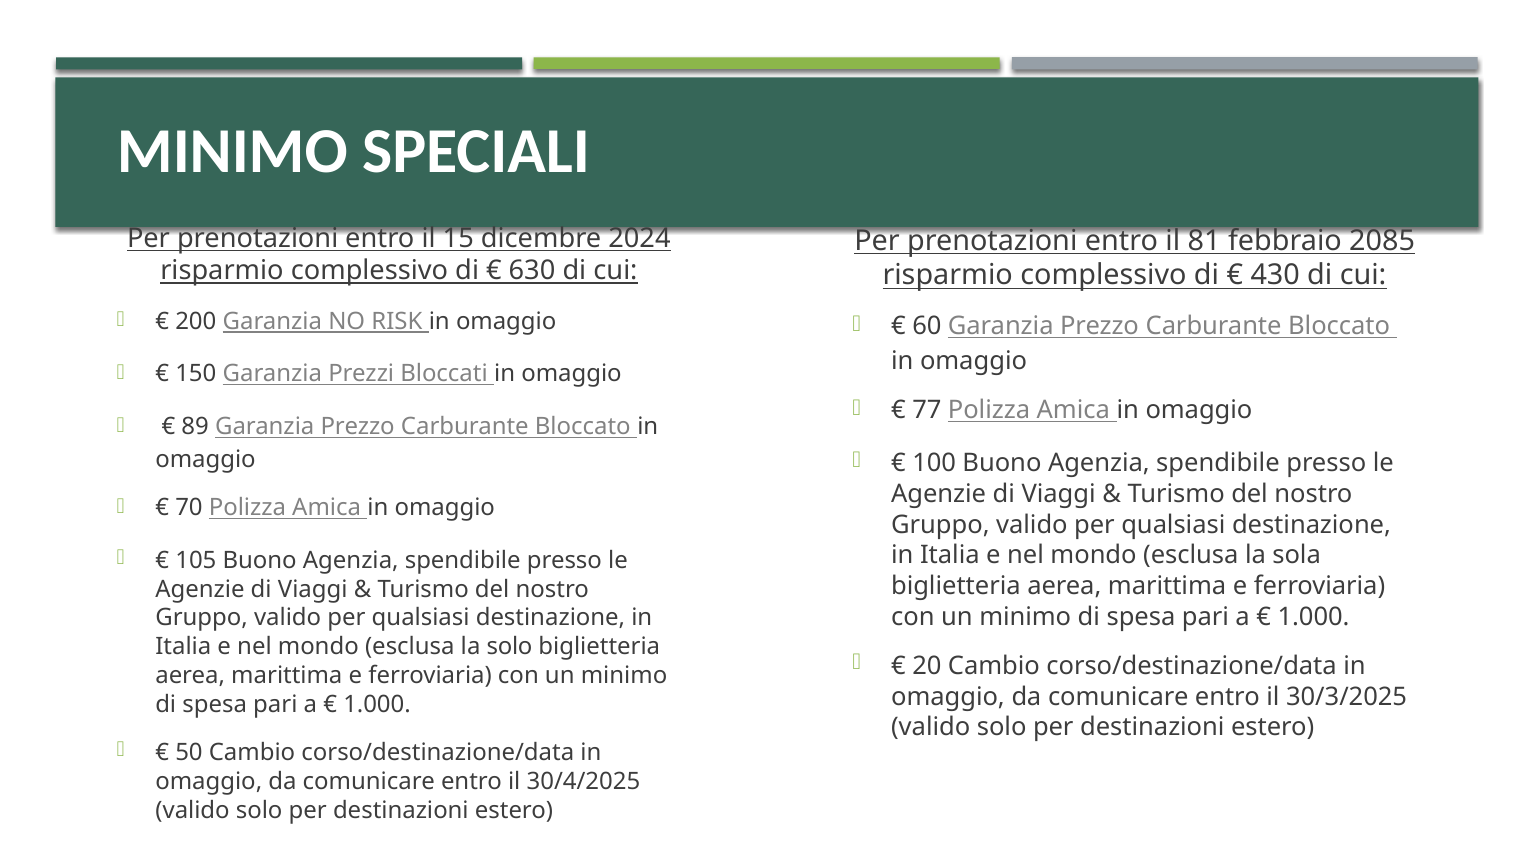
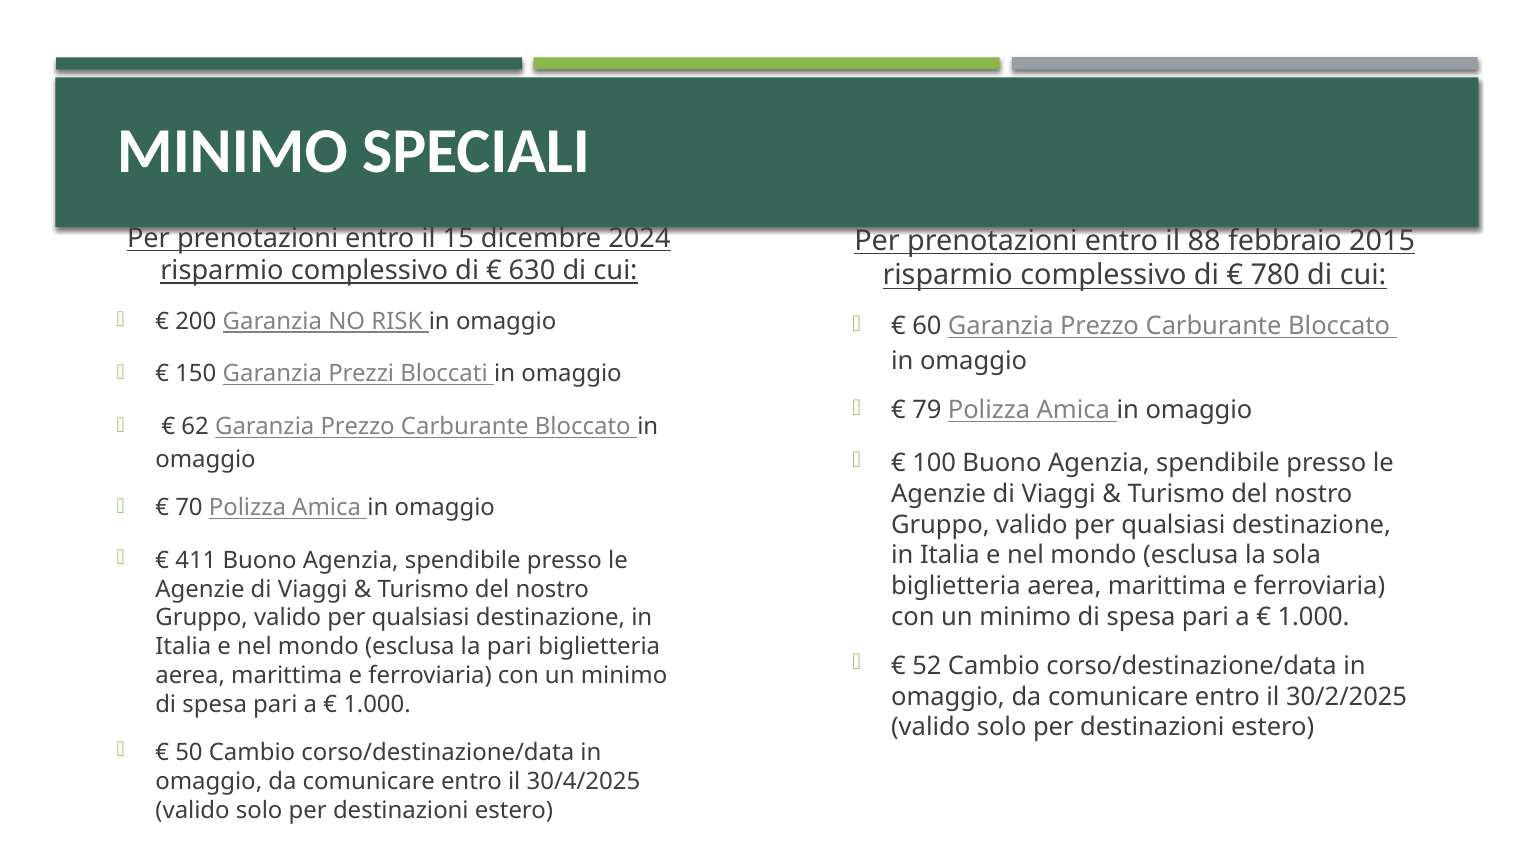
81: 81 -> 88 (1204, 241)
2085: 2085 -> 2015 (1382, 241)
430: 430 -> 780 (1275, 275)
77: 77 -> 79 (927, 410)
89: 89 -> 62 (195, 426)
105: 105 -> 411 (196, 560)
la solo: solo -> pari (509, 647)
20: 20 -> 52 (927, 666)
30/3/2025: 30/3/2025 -> 30/2/2025 (1347, 697)
